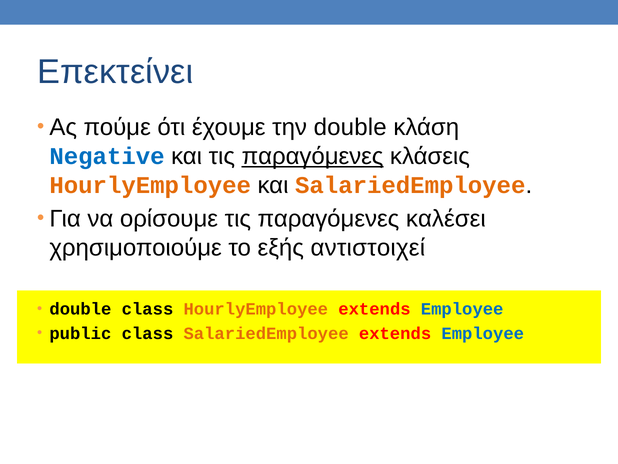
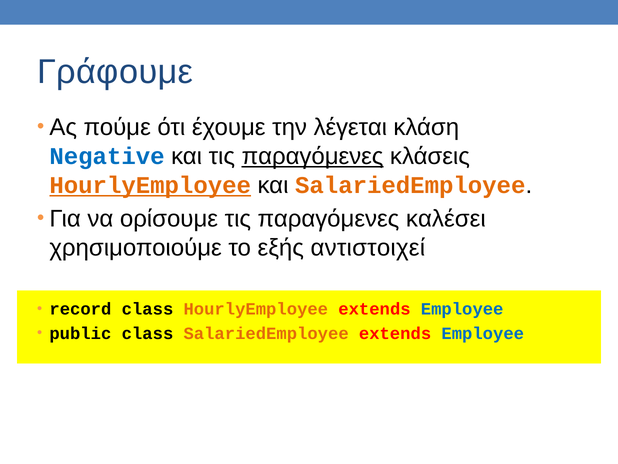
Επεκτείνει: Επεκτείνει -> Γράφουμε (115, 72)
την double: double -> λέγεται (350, 127)
HourlyEmployee underline: none -> present (150, 185)
double: double -> record (80, 309)
